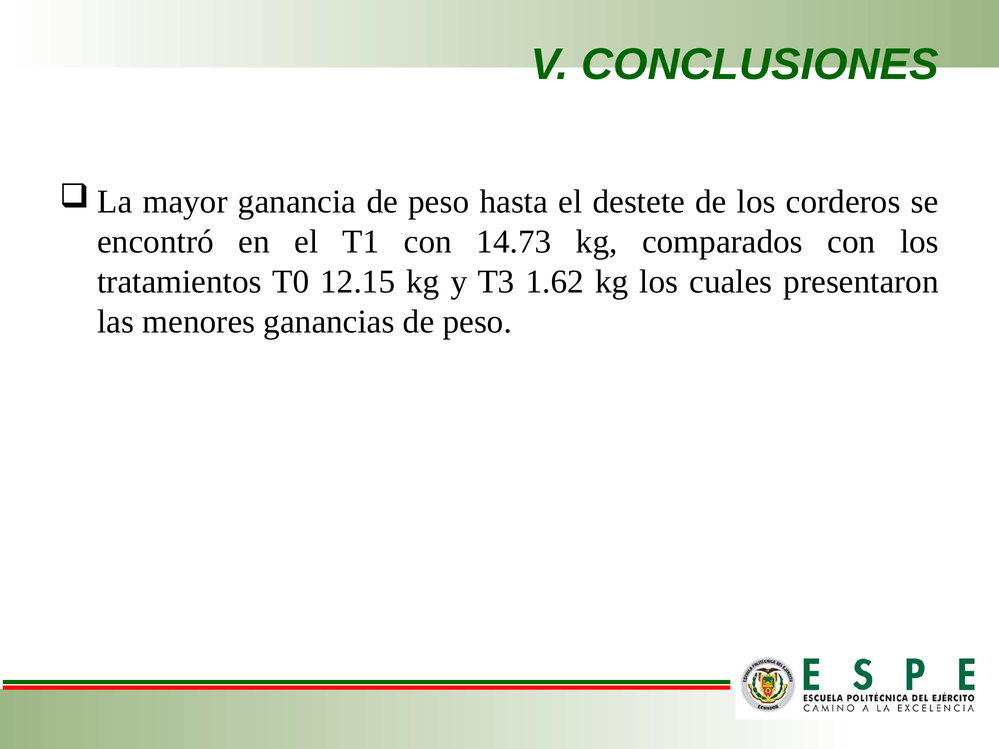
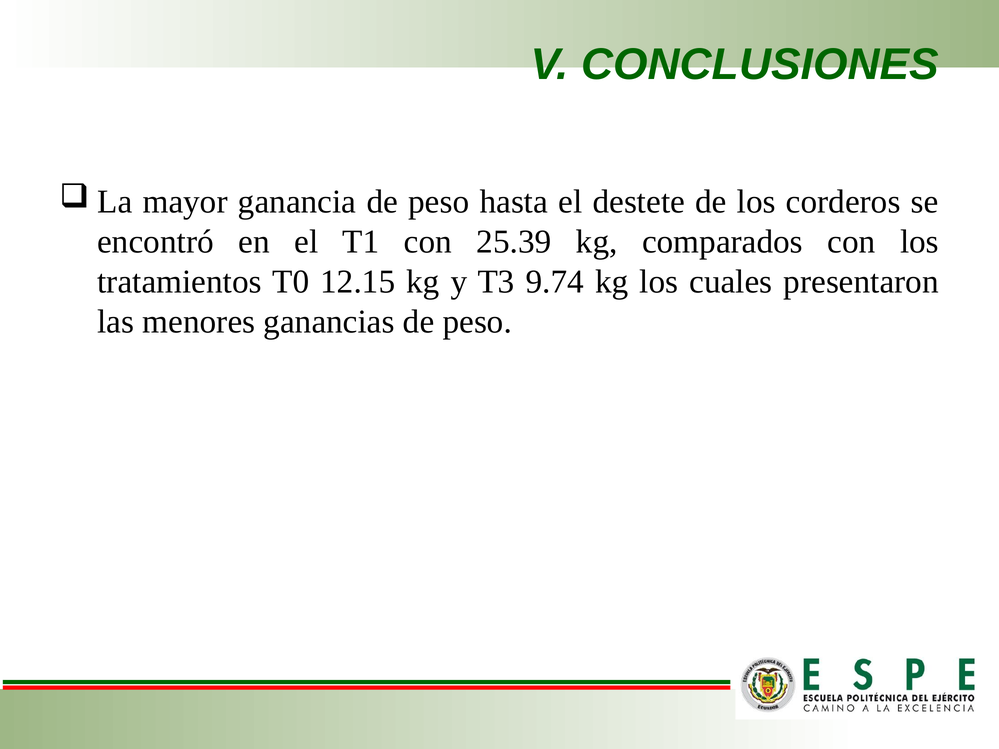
14.73: 14.73 -> 25.39 (514, 242)
1.62: 1.62 -> 9.74 (555, 282)
